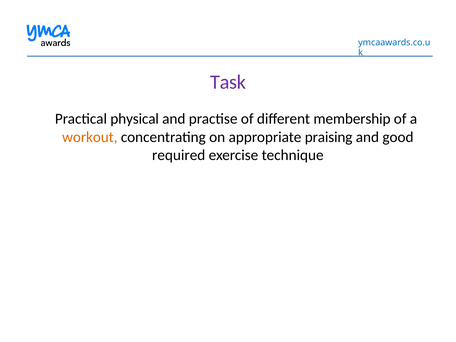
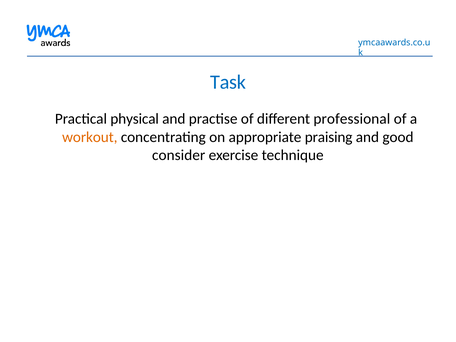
Task colour: purple -> blue (228, 82)
membership: membership -> professional (352, 119)
required: required -> consider (179, 155)
